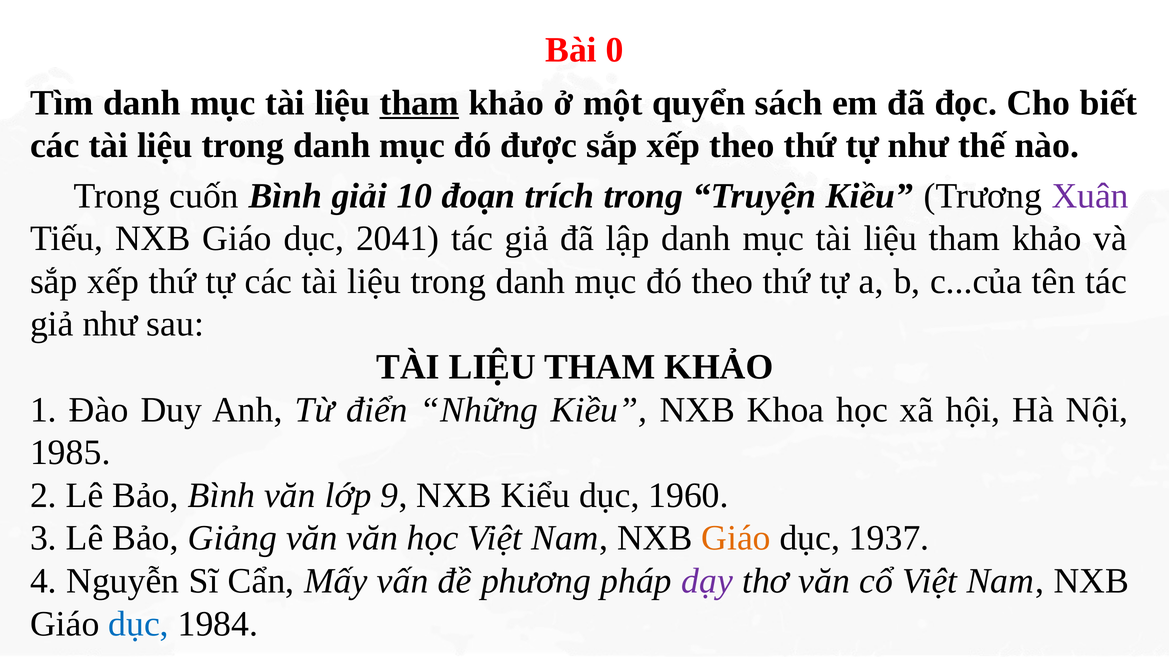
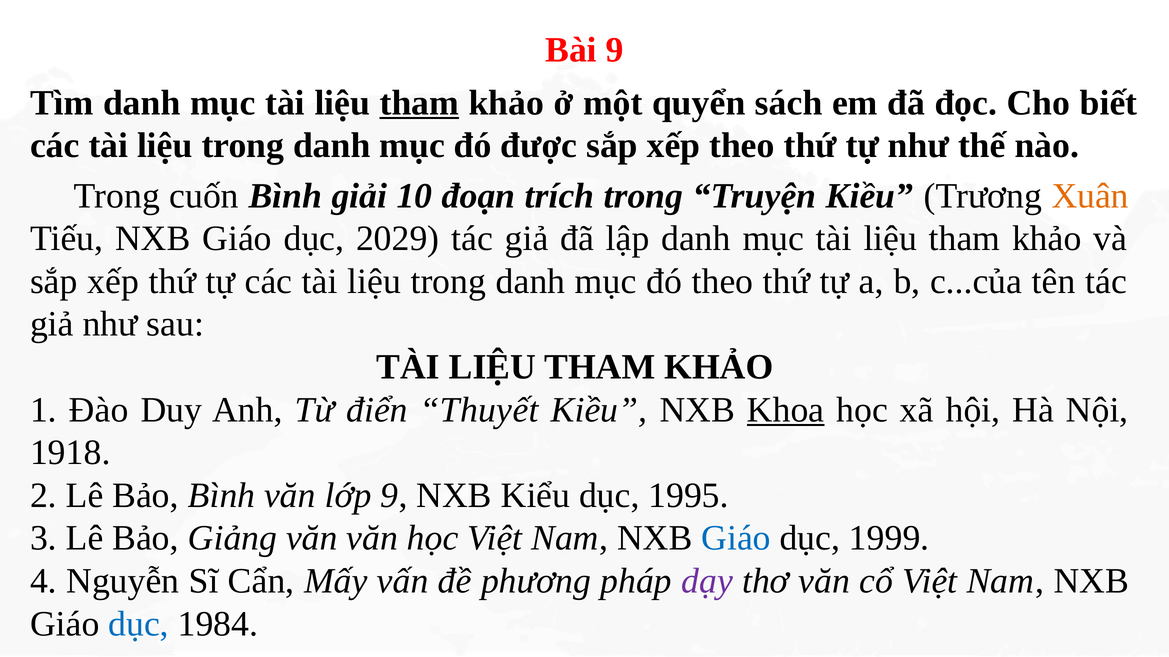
Bài 0: 0 -> 9 (615, 50)
Xuân colour: purple -> orange (1090, 196)
2041: 2041 -> 2029 (398, 239)
Những: Những -> Thuyết (479, 410)
Khoa underline: none -> present (786, 410)
1985: 1985 -> 1918 (70, 453)
1960: 1960 -> 1995 (689, 496)
Giáo colour: orange -> blue (736, 539)
1937: 1937 -> 1999 (889, 539)
